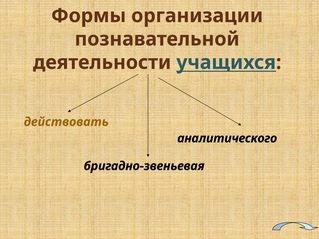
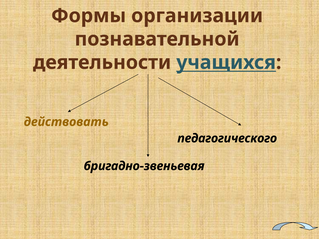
аналитического: аналитического -> педагогического (227, 138)
